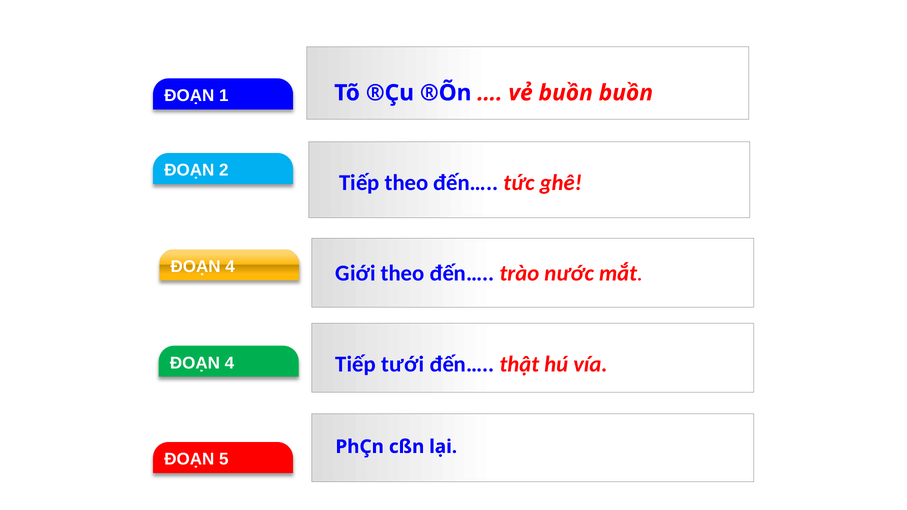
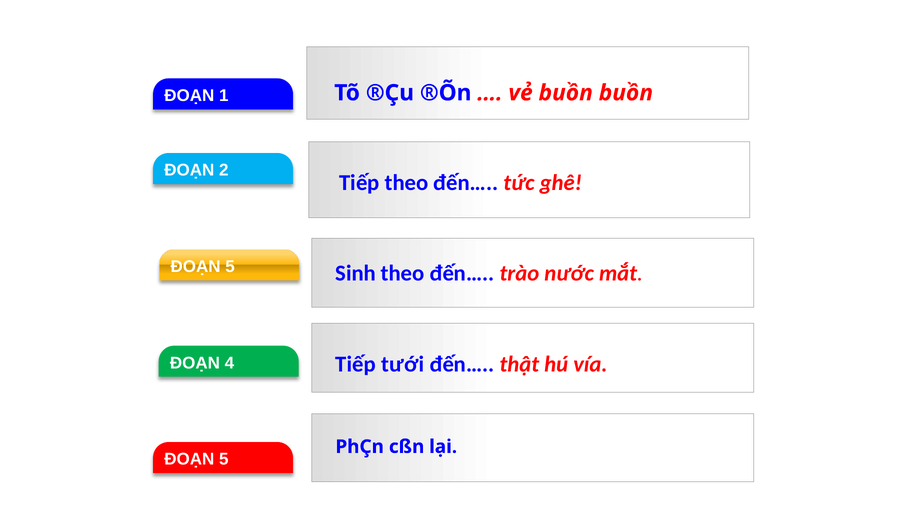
4: 4 -> 5 (230, 267)
Giới: Giới -> Sinh (356, 274)
